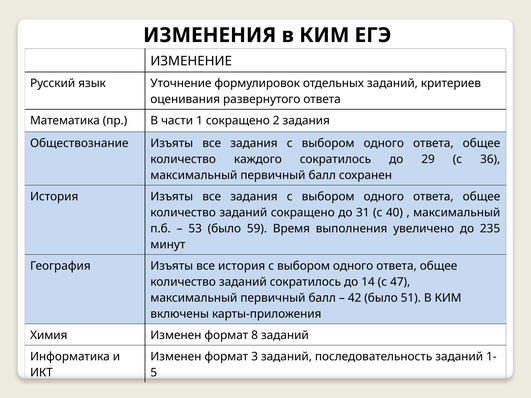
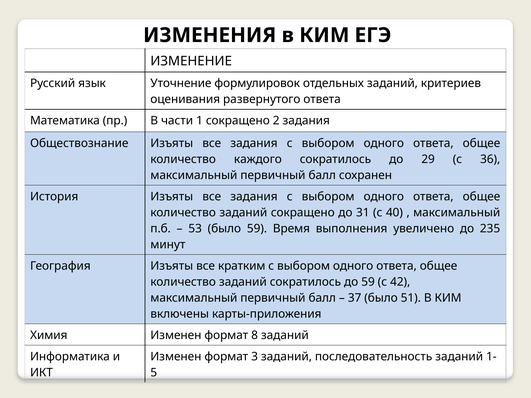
все история: история -> кратким (242, 266)
до 14: 14 -> 59 (368, 282)
47: 47 -> 42 (400, 282)
42: 42 -> 37 (355, 298)
